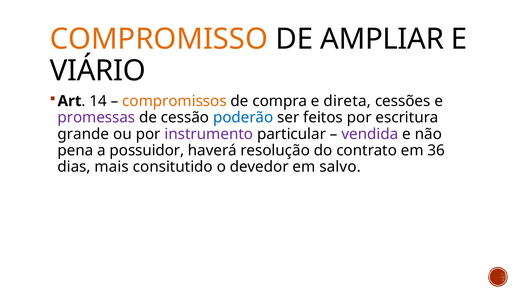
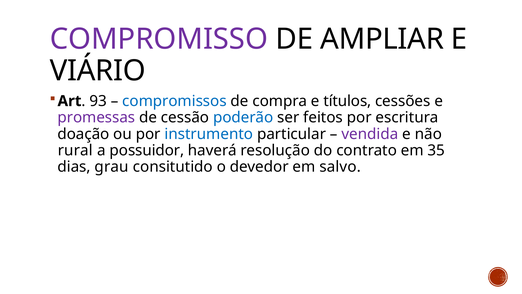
COMPROMISSO colour: orange -> purple (159, 39)
14: 14 -> 93 (98, 101)
compromissos colour: orange -> blue (174, 101)
direta: direta -> títulos (347, 101)
grande: grande -> doação (83, 134)
instrumento colour: purple -> blue (209, 134)
pena: pena -> rural (75, 150)
36: 36 -> 35 (436, 150)
mais: mais -> grau (112, 167)
